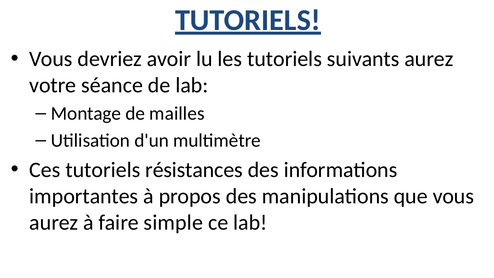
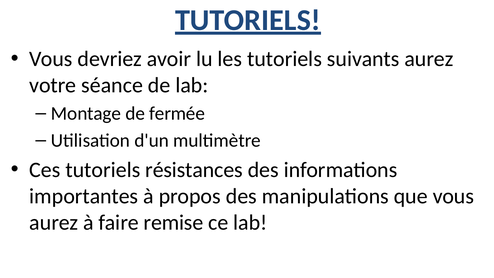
mailles: mailles -> fermée (177, 114)
simple: simple -> remise (173, 222)
